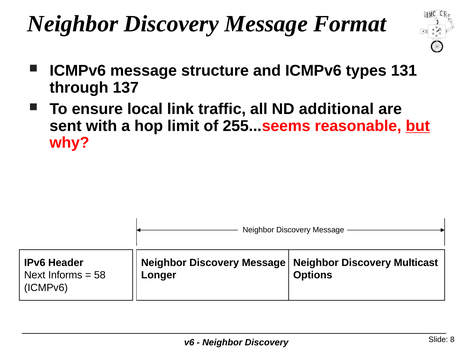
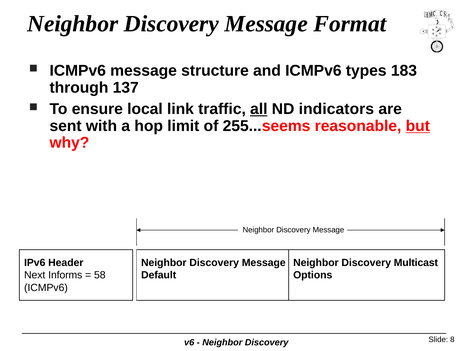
131: 131 -> 183 (404, 71)
all underline: none -> present (259, 109)
additional: additional -> indicators (336, 109)
Longer: Longer -> Default (159, 275)
